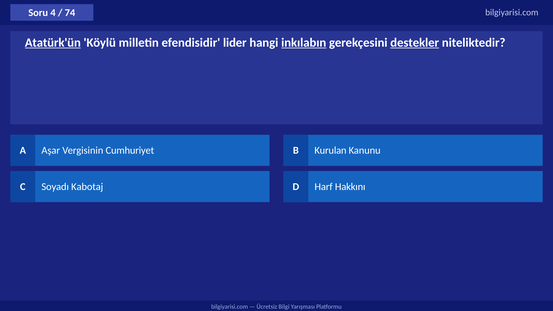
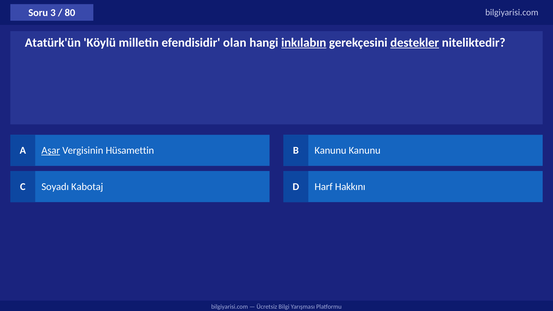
4: 4 -> 3 (53, 13)
74: 74 -> 80 (70, 13)
Atatürk'ün underline: present -> none (53, 43)
lider: lider -> olan (235, 43)
Aşar underline: none -> present (51, 150)
Cumhuriyet: Cumhuriyet -> Hüsamettin (130, 150)
B Kurulan: Kurulan -> Kanunu (330, 150)
